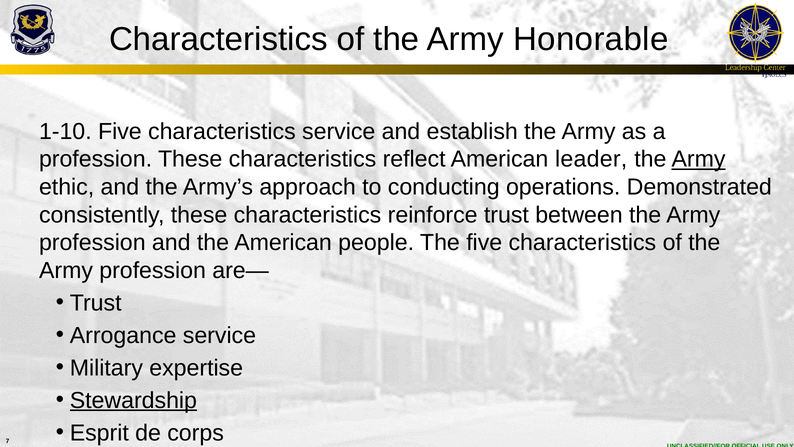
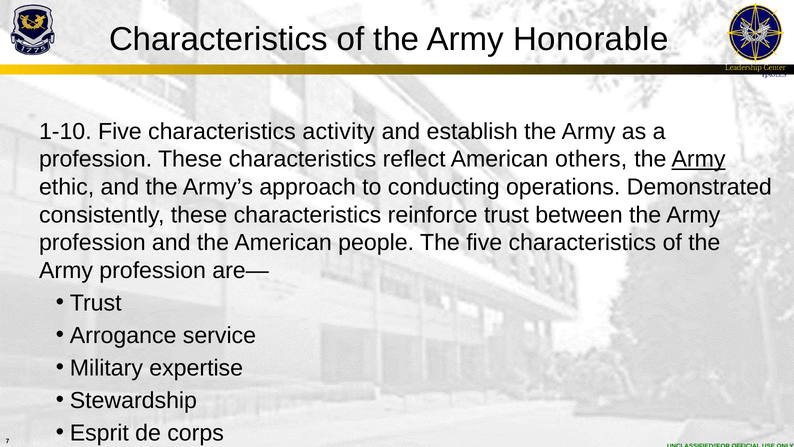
characteristics service: service -> activity (339, 131)
leader: leader -> others (591, 159)
Stewardship underline: present -> none (133, 400)
